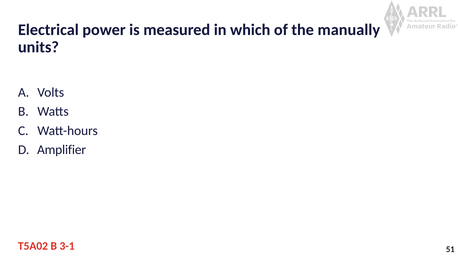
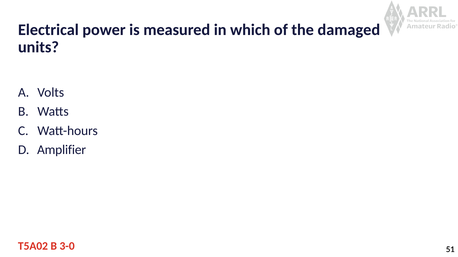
manually: manually -> damaged (349, 30)
3-1: 3-1 -> 3-0 (67, 247)
